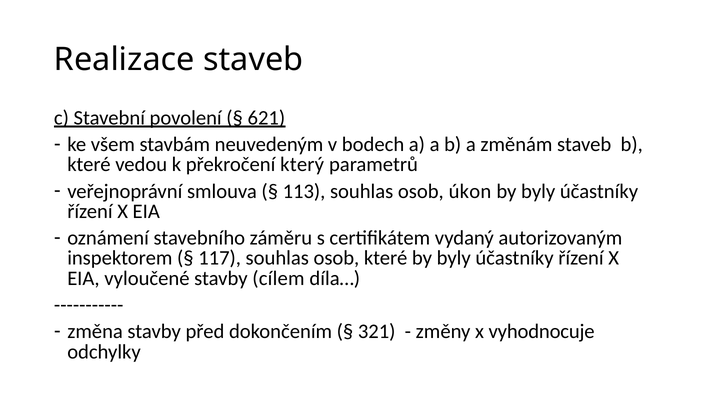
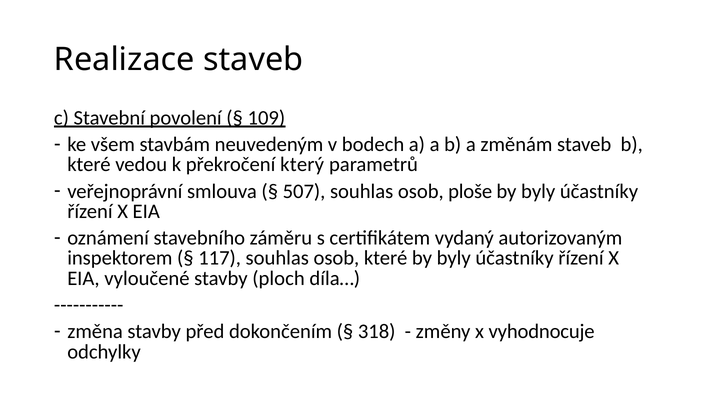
621: 621 -> 109 (266, 118)
113: 113 -> 507 (304, 191)
úkon: úkon -> ploše (470, 191)
cílem: cílem -> ploch (279, 278)
321: 321 -> 318 (377, 332)
